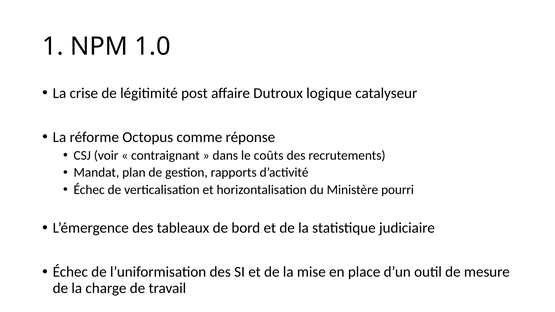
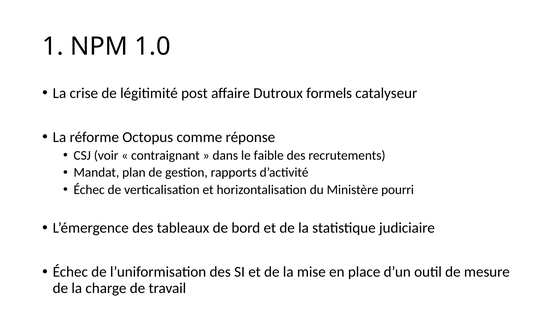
logique: logique -> formels (329, 93)
coûts: coûts -> faible (269, 155)
